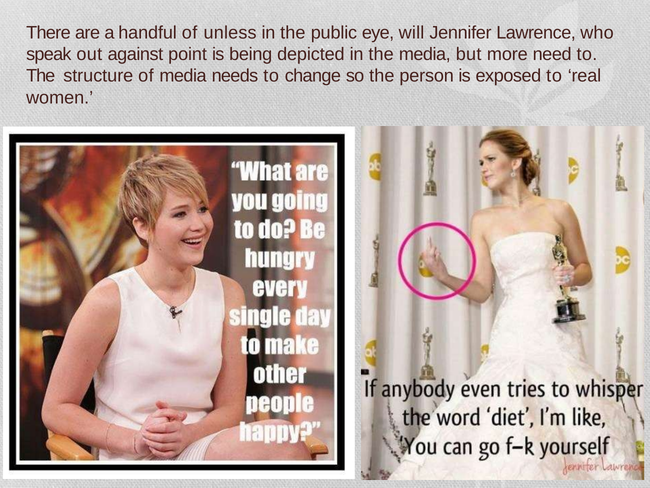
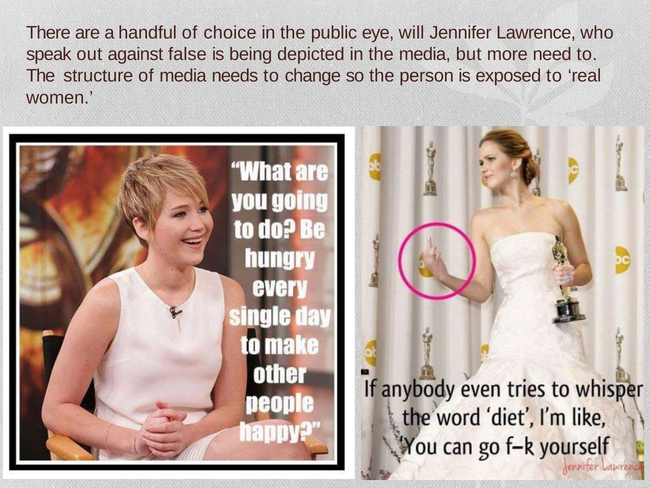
unless: unless -> choice (230, 33)
point: point -> false (187, 54)
